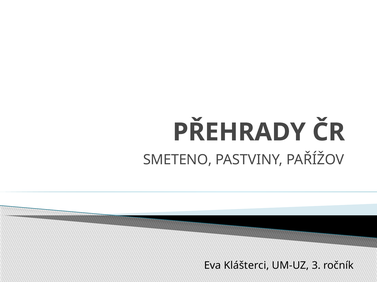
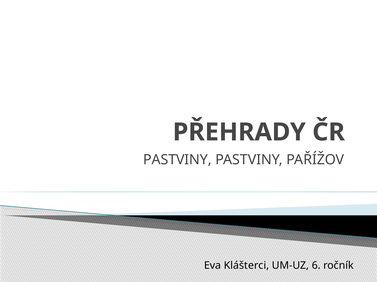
SMETENO: SMETENO -> PASTVINY (177, 160)
3: 3 -> 6 (316, 266)
